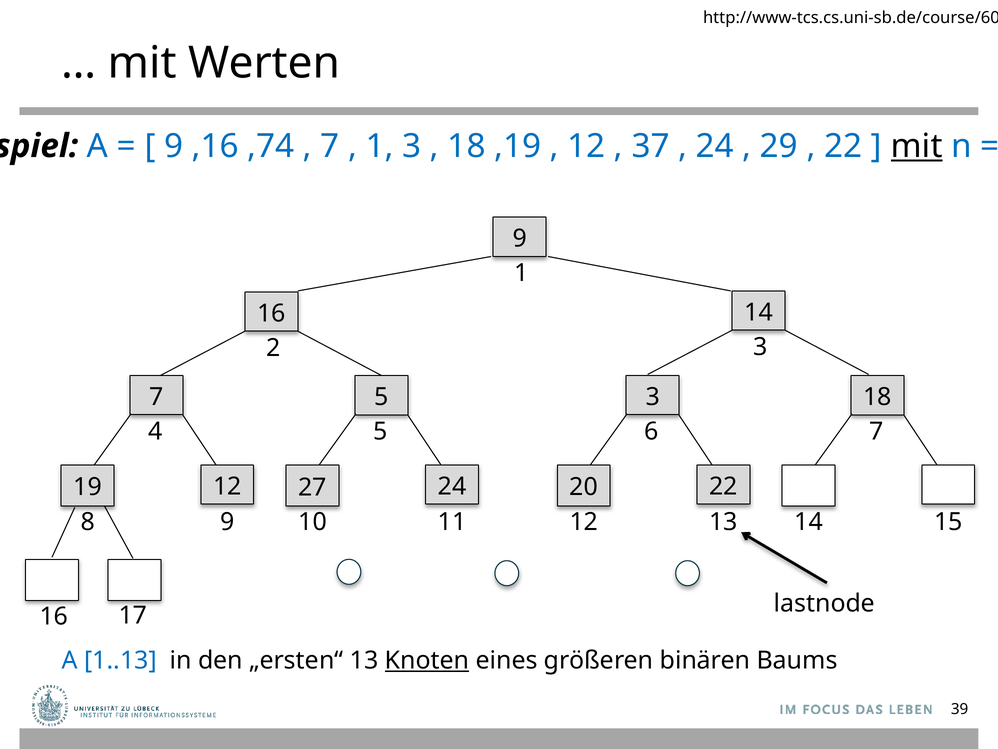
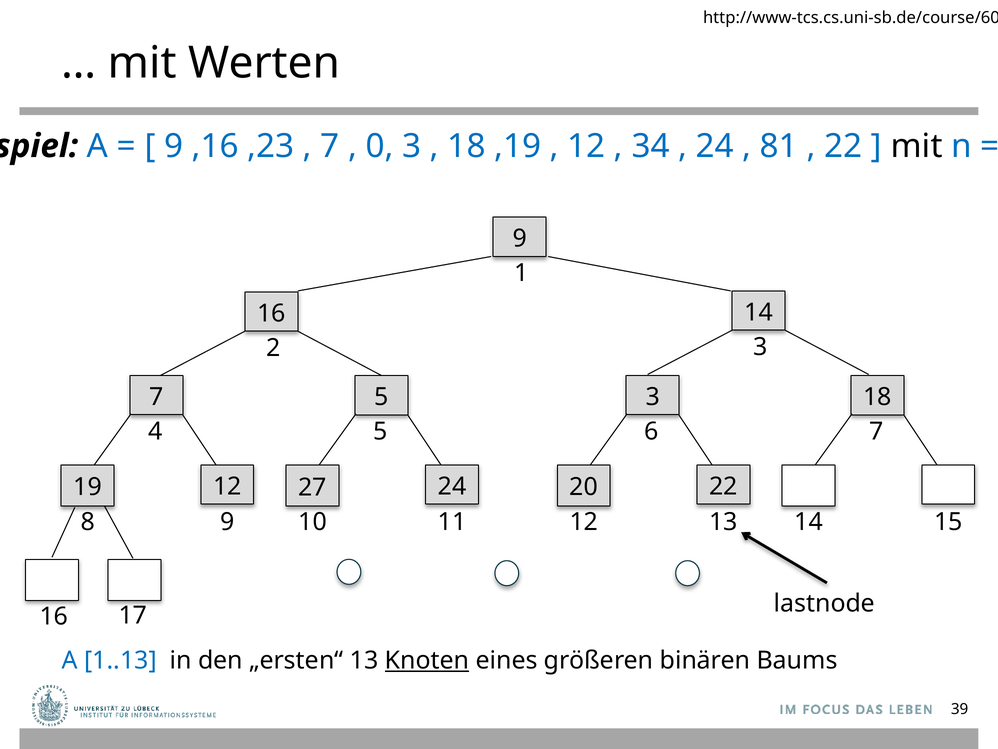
,74: ,74 -> ,23 (271, 146)
1: 1 -> 0 (380, 146)
37: 37 -> 34 (651, 146)
29: 29 -> 81 (779, 146)
mit underline: present -> none (917, 146)
